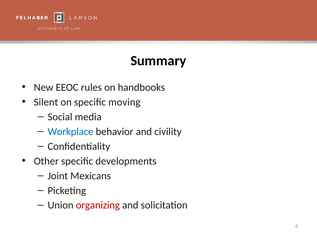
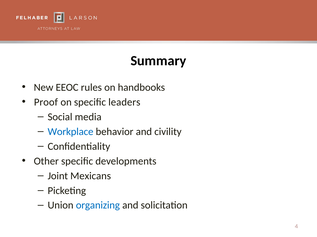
Silent: Silent -> Proof (46, 102)
moving: moving -> leaders (124, 102)
organizing colour: red -> blue (98, 206)
